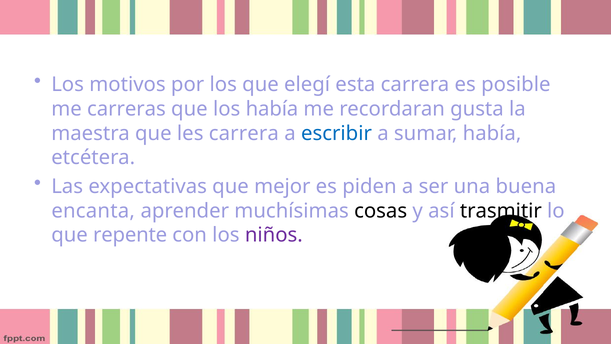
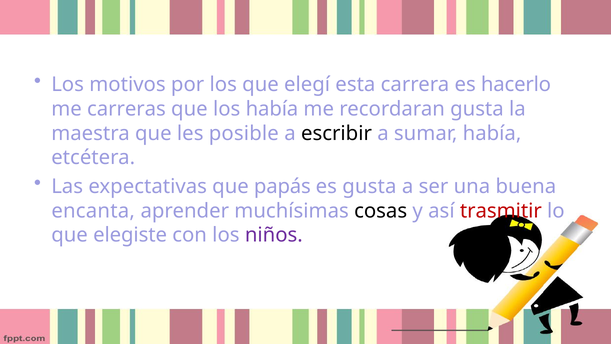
posible: posible -> hacerlo (516, 84)
les carrera: carrera -> posible (244, 133)
escribir colour: blue -> black (336, 133)
mejor: mejor -> papás (282, 186)
es piden: piden -> gusta (369, 186)
trasmitir colour: black -> red (501, 211)
repente: repente -> elegiste (130, 235)
